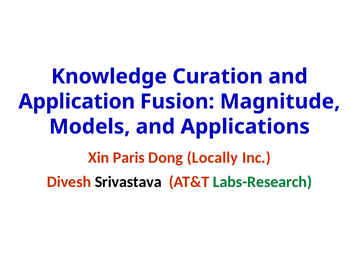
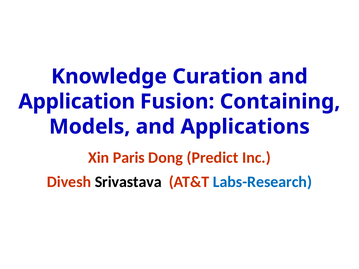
Magnitude: Magnitude -> Containing (280, 102)
Locally: Locally -> Predict (212, 158)
Labs-Research colour: green -> blue (262, 182)
